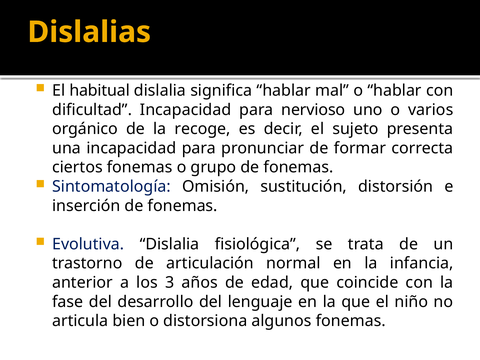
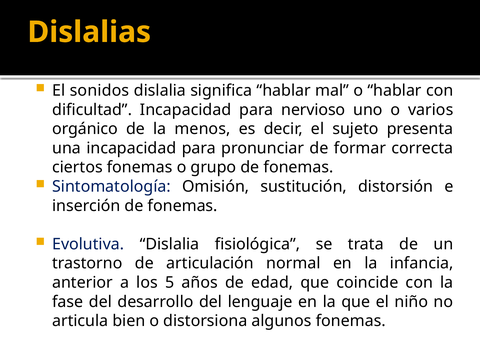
habitual: habitual -> sonidos (99, 91)
recoge: recoge -> menos (202, 129)
3: 3 -> 5 (170, 283)
